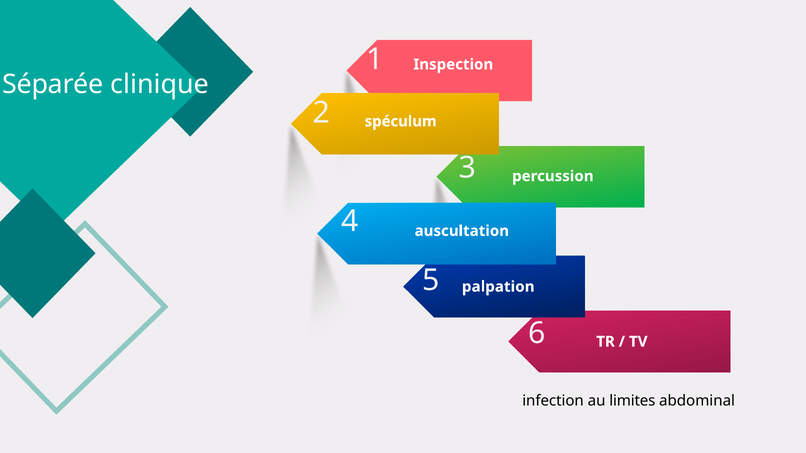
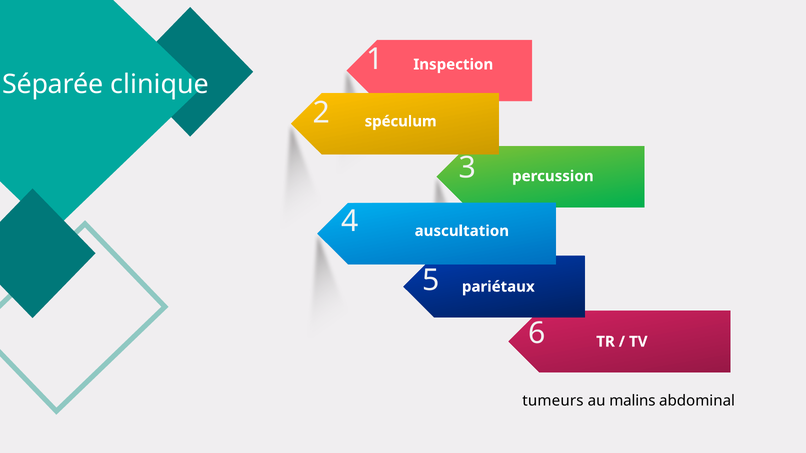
palpation: palpation -> pariétaux (498, 287)
infection: infection -> tumeurs (553, 401)
limites: limites -> malins (632, 401)
